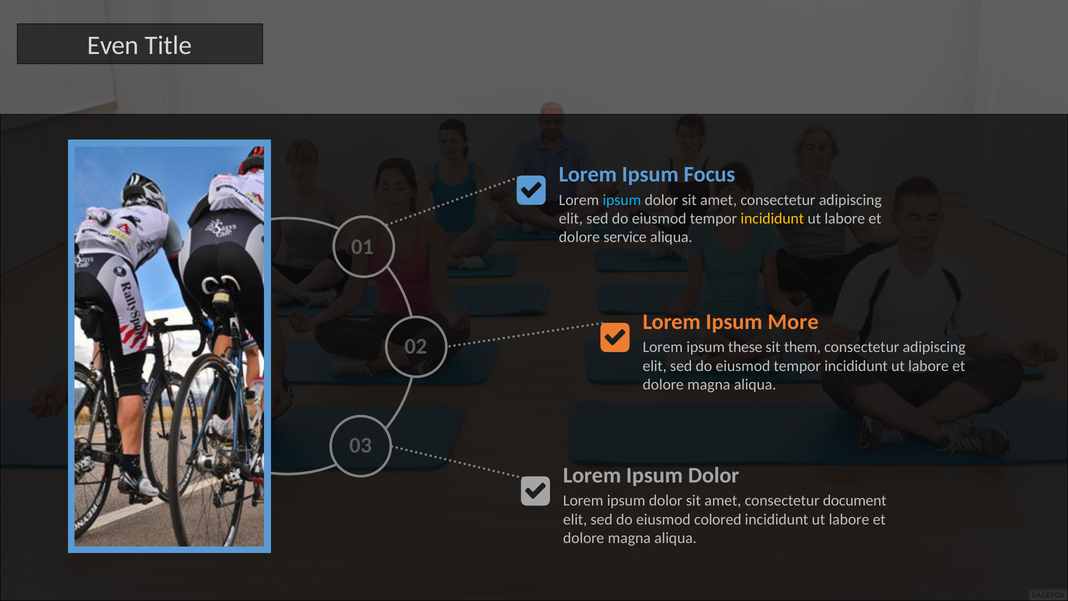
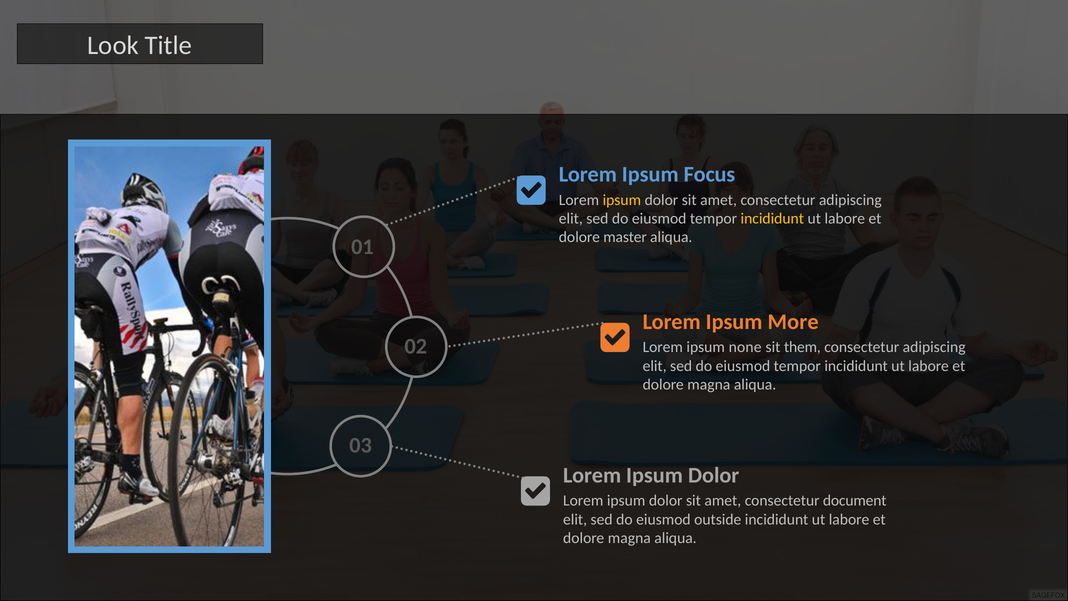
Even: Even -> Look (113, 45)
ipsum colour: light blue -> yellow (622, 200)
service: service -> master (625, 237)
these: these -> none (745, 347)
colored: colored -> outside (718, 519)
